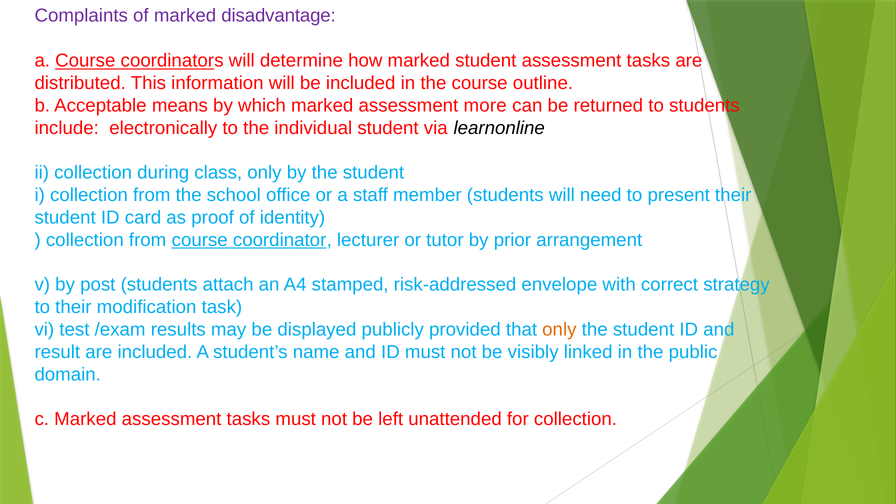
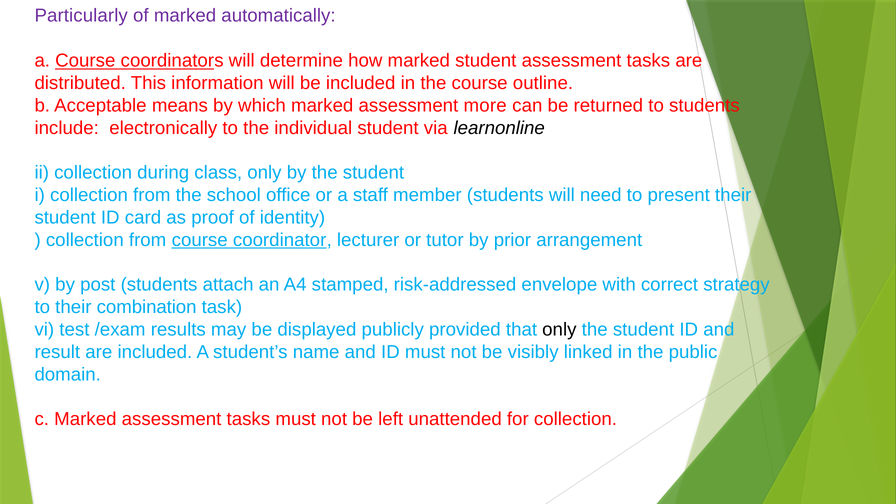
Complaints: Complaints -> Particularly (81, 16)
disadvantage: disadvantage -> automatically (278, 16)
modification: modification -> combination (147, 307)
only colour: orange -> black (559, 330)
